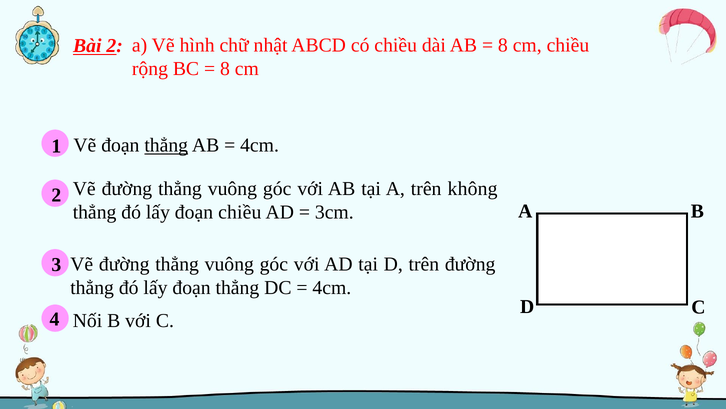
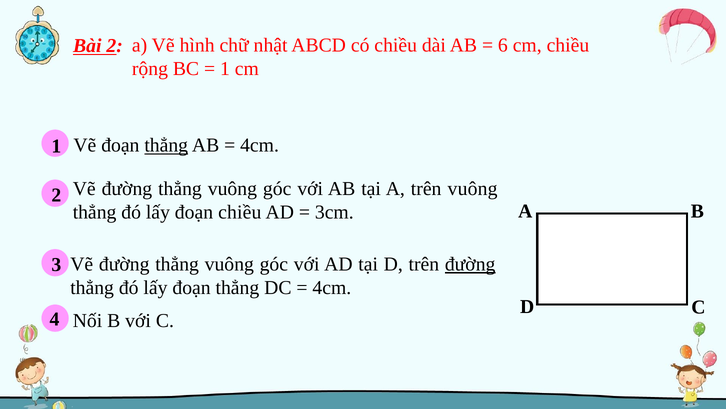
8: 8 -> 6 (503, 45)
8: 8 -> 1 (225, 69)
trên không: không -> vuông (473, 188)
đường underline: none -> present (470, 264)
